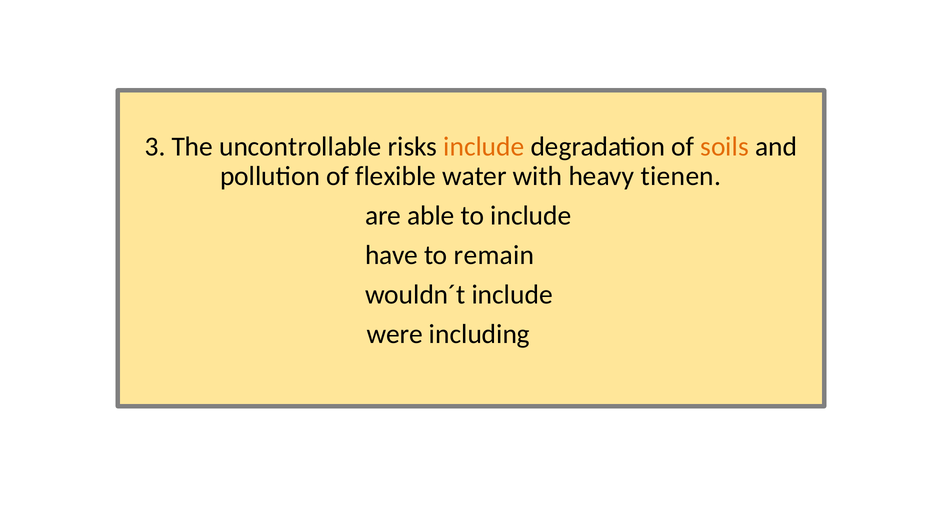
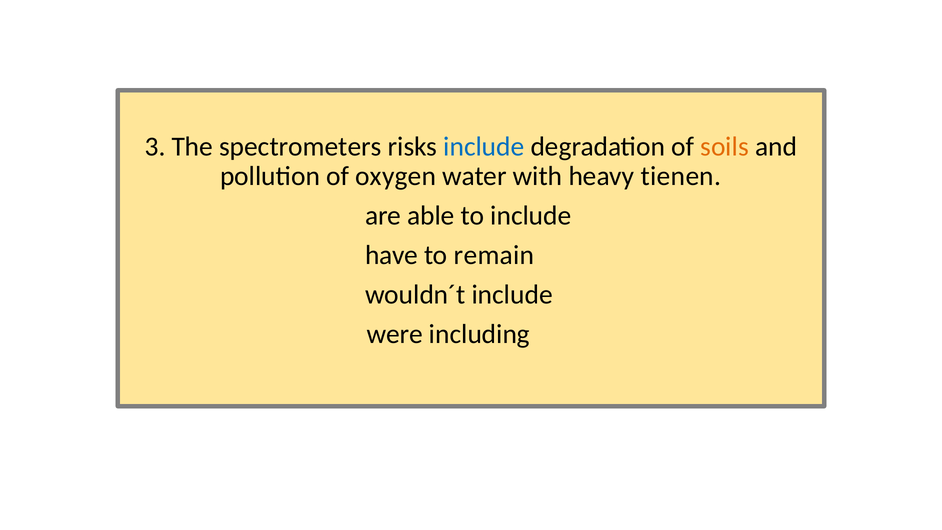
uncontrollable: uncontrollable -> spectrometers (300, 147)
include colour: orange -> blue (484, 147)
flexible: flexible -> oxygen (396, 176)
